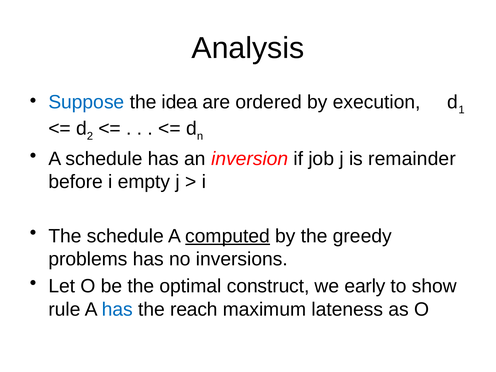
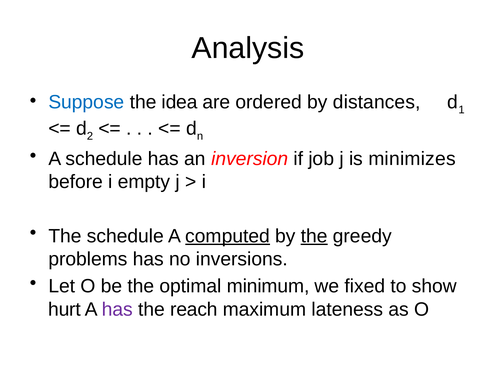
execution: execution -> distances (377, 102)
remainder: remainder -> minimizes (412, 159)
the underline: none -> present (314, 236)
construct: construct -> minimum (268, 286)
early: early -> fixed (365, 286)
rule: rule -> hurt (64, 309)
has colour: blue -> purple (117, 309)
